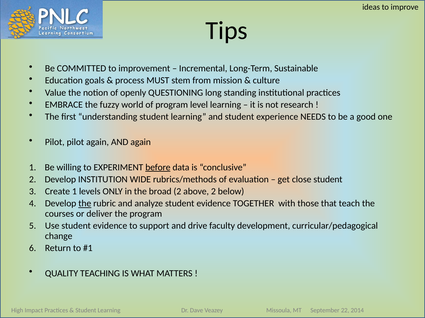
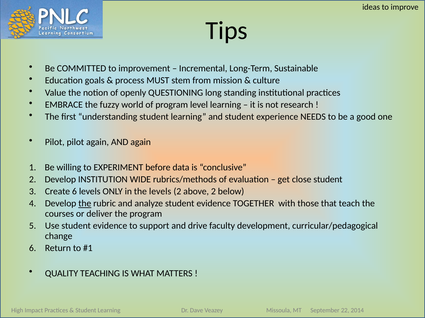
before underline: present -> none (158, 168)
Create 1: 1 -> 6 (74, 192)
the broad: broad -> levels (160, 192)
